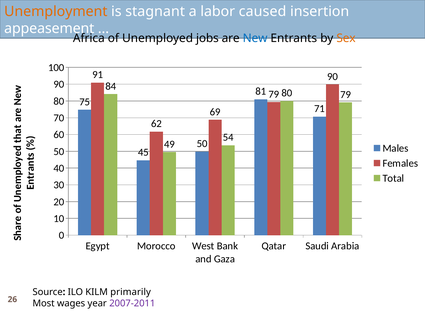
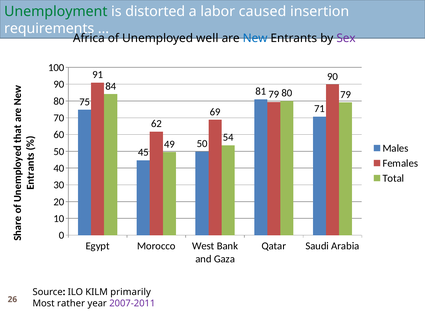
Unemployment colour: orange -> green (56, 12)
stagnant: stagnant -> distorted (155, 12)
appeasement: appeasement -> requirements (49, 29)
jobs: jobs -> well (207, 38)
Sex colour: orange -> purple (346, 38)
wages: wages -> rather (71, 303)
